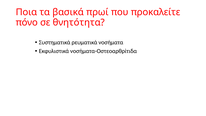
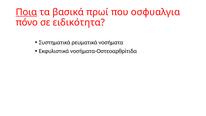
Ποια underline: none -> present (26, 12)
προκαλείτε: προκαλείτε -> οσφυαλγια (156, 12)
θνητότητα: θνητότητα -> ειδικότητα (79, 22)
